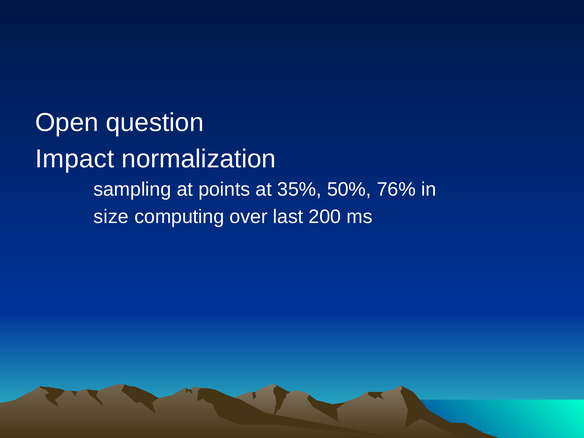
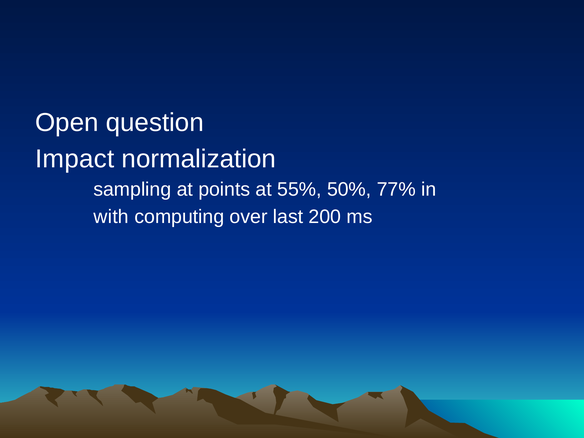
35%: 35% -> 55% (299, 190)
76%: 76% -> 77% (396, 190)
size: size -> with (111, 217)
